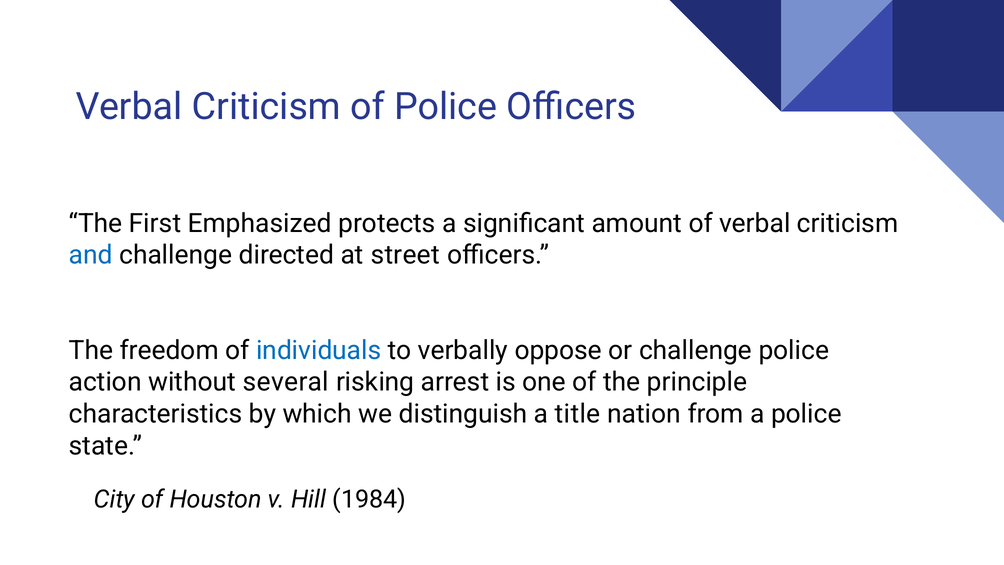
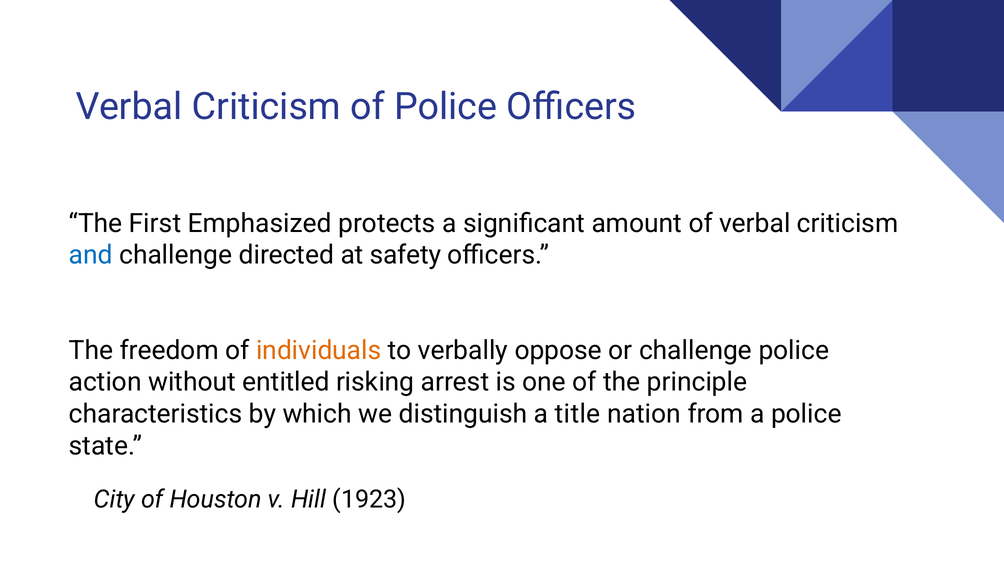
street: street -> safety (406, 255)
individuals colour: blue -> orange (319, 350)
several: several -> entitled (286, 382)
1984: 1984 -> 1923 (369, 499)
